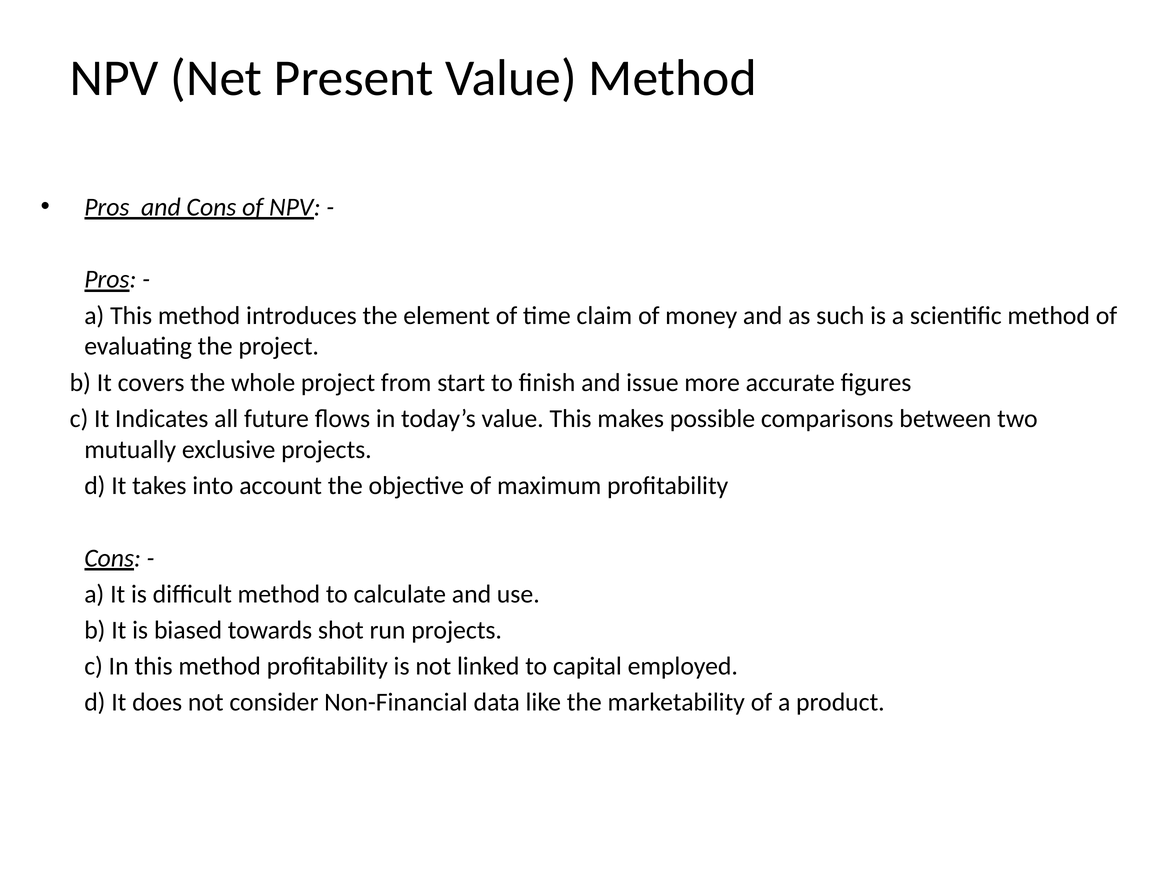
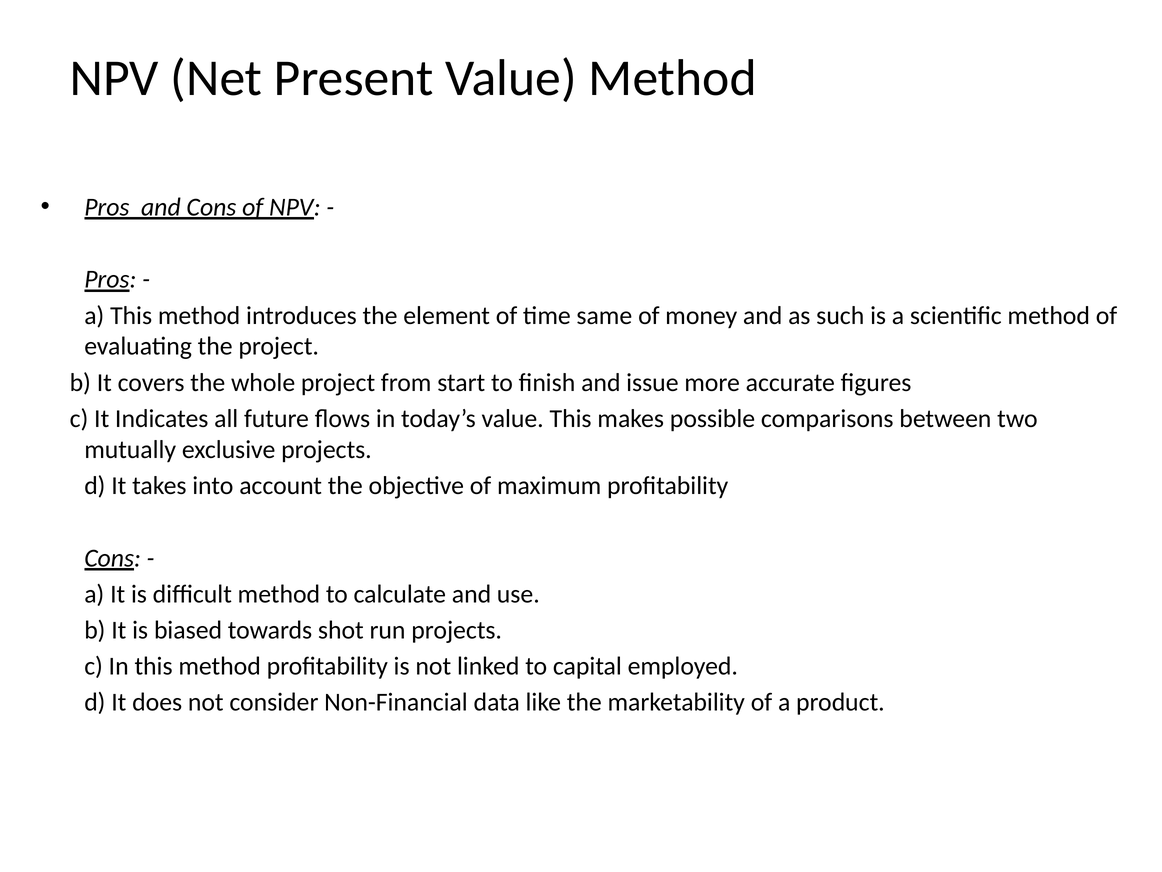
claim: claim -> same (604, 315)
